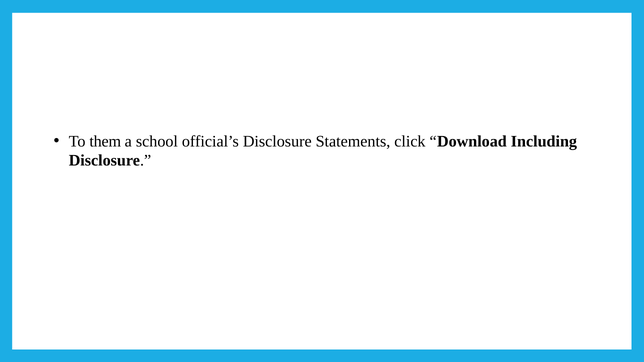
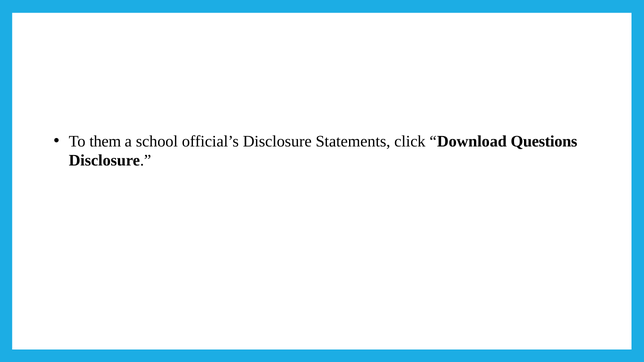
Including: Including -> Questions (544, 141)
